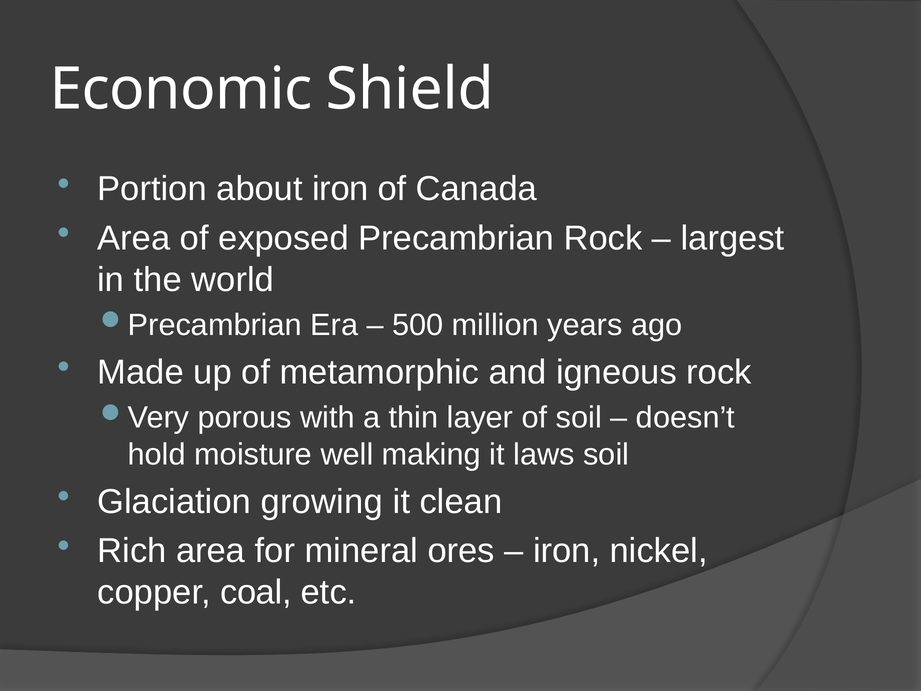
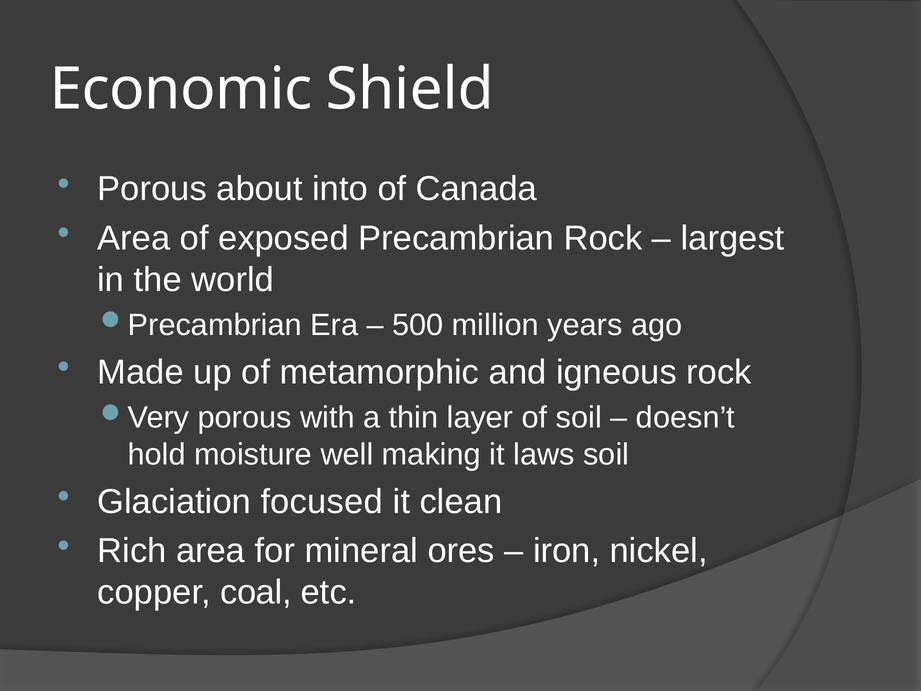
Portion: Portion -> Porous (152, 189)
about iron: iron -> into (340, 189)
growing: growing -> focused (322, 502)
